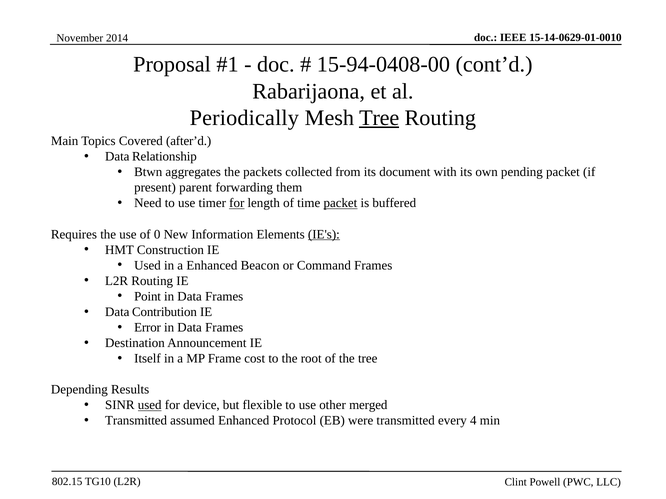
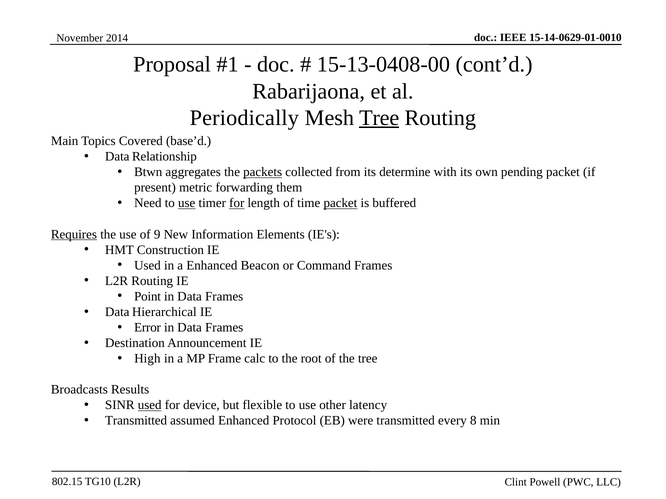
15-94-0408-00: 15-94-0408-00 -> 15-13-0408-00 (383, 65)
after’d: after’d -> base’d (189, 141)
packets underline: none -> present (263, 172)
document: document -> determine (405, 172)
parent: parent -> metric (196, 188)
use underline: none -> present (187, 203)
Requires underline: none -> present (74, 234)
0: 0 -> 9 (157, 234)
IE's underline: present -> none (324, 234)
Contribution: Contribution -> Hierarchical (164, 312)
Itself: Itself -> High (147, 359)
cost: cost -> calc (255, 359)
Depending: Depending -> Broadcasts (79, 390)
merged: merged -> latency (368, 406)
4: 4 -> 8 (473, 421)
